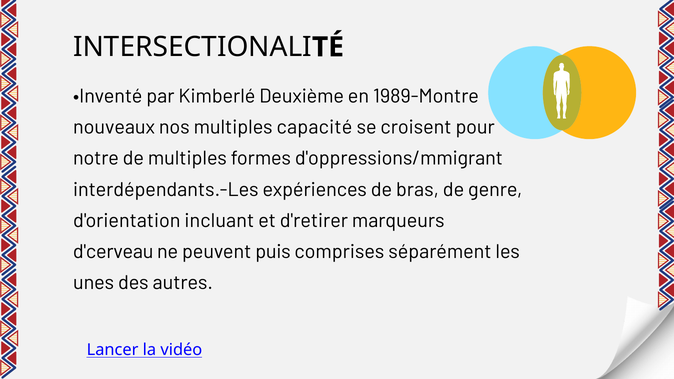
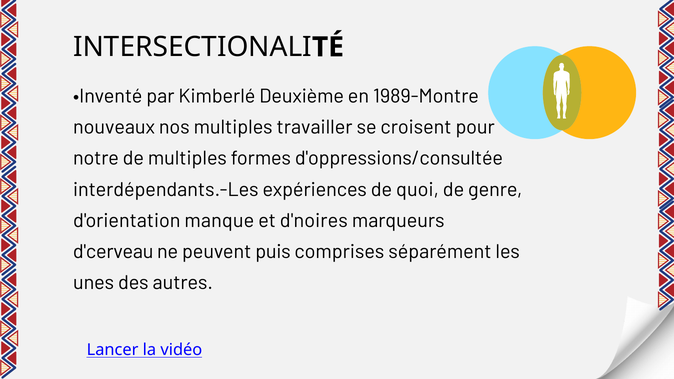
capacité: capacité -> travailler (315, 127)
d'oppressions/mmigrant: d'oppressions/mmigrant -> d'oppressions/consultée (399, 159)
bras: bras -> quoi (417, 190)
incluant: incluant -> manque (219, 221)
d'retirer: d'retirer -> d'noires (314, 221)
